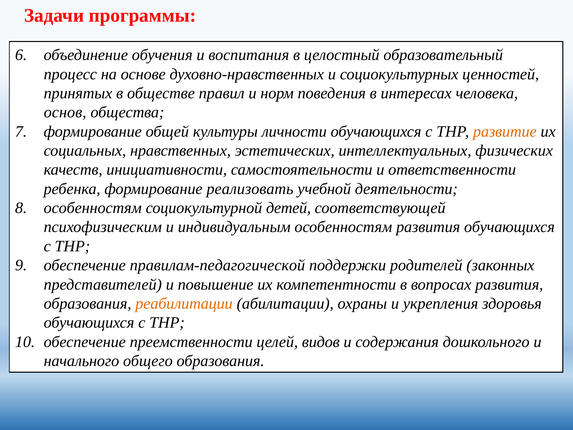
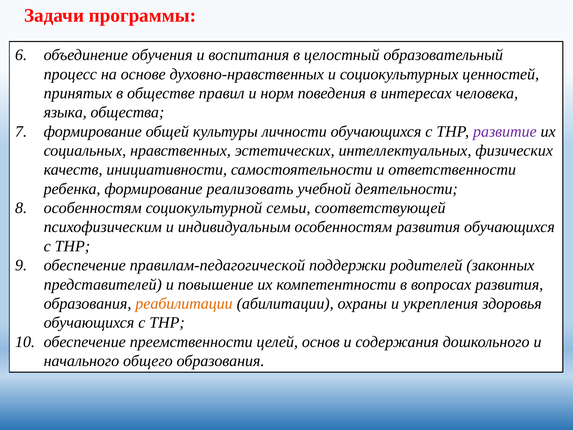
основ: основ -> языка (65, 112)
развитие colour: orange -> purple (505, 131)
детей: детей -> семьи (288, 208)
видов: видов -> основ (321, 342)
